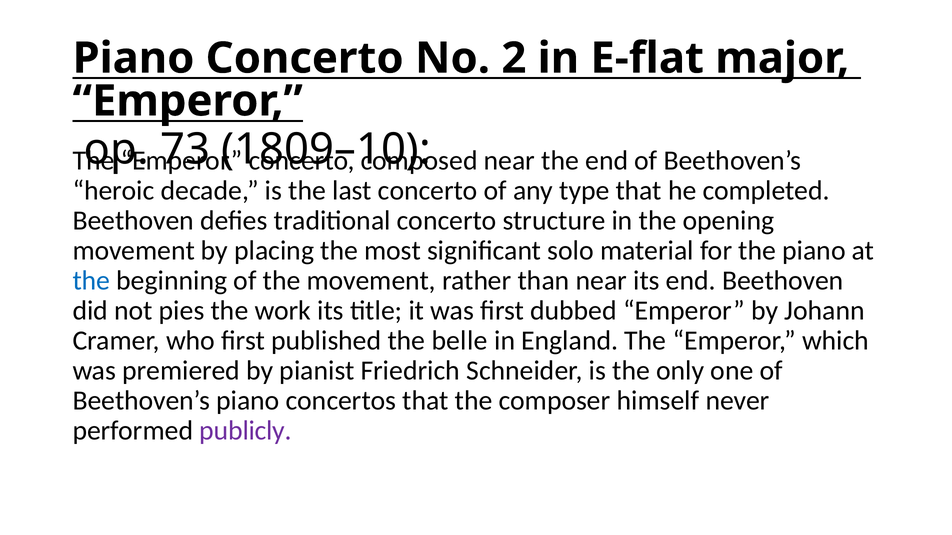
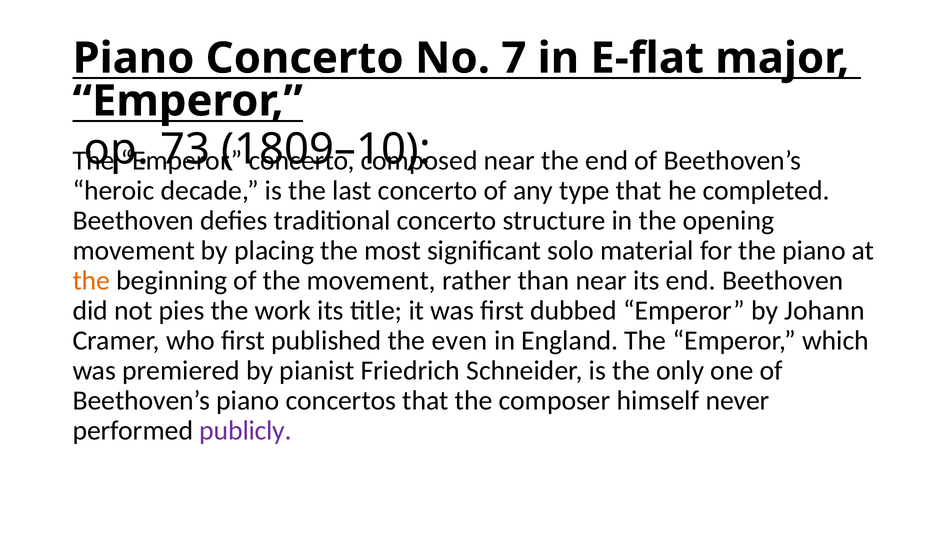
2: 2 -> 7 (514, 58)
the colour: blue -> orange (91, 281)
belle: belle -> even (460, 341)
